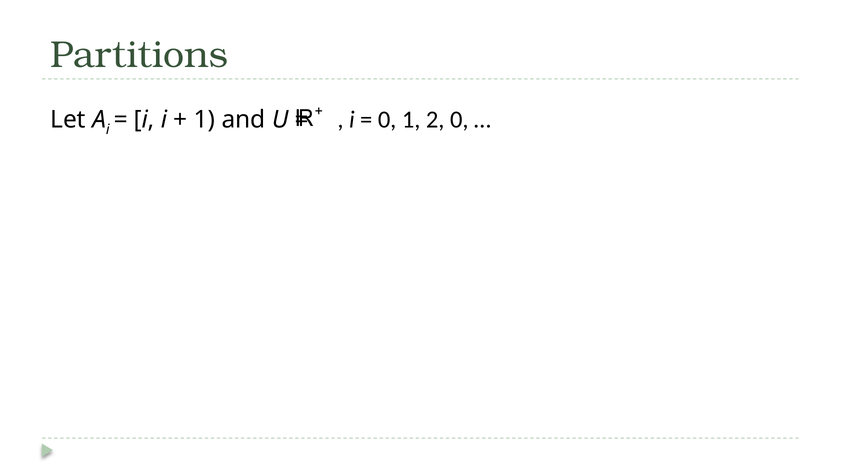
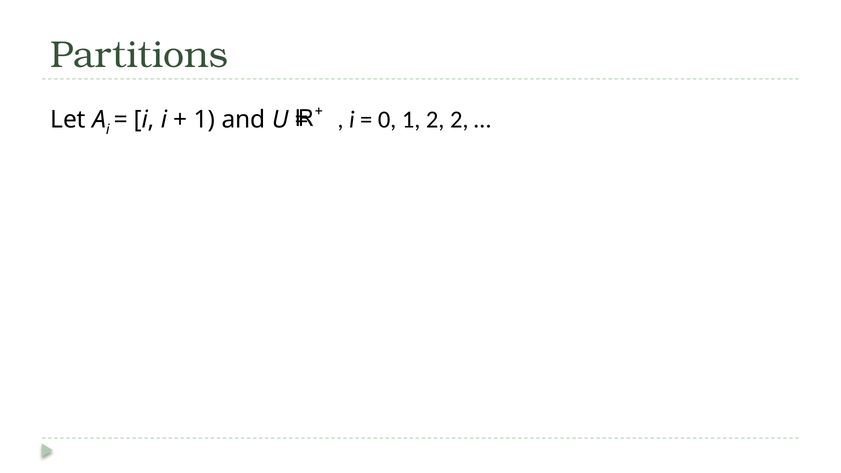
2 0: 0 -> 2 (459, 120)
